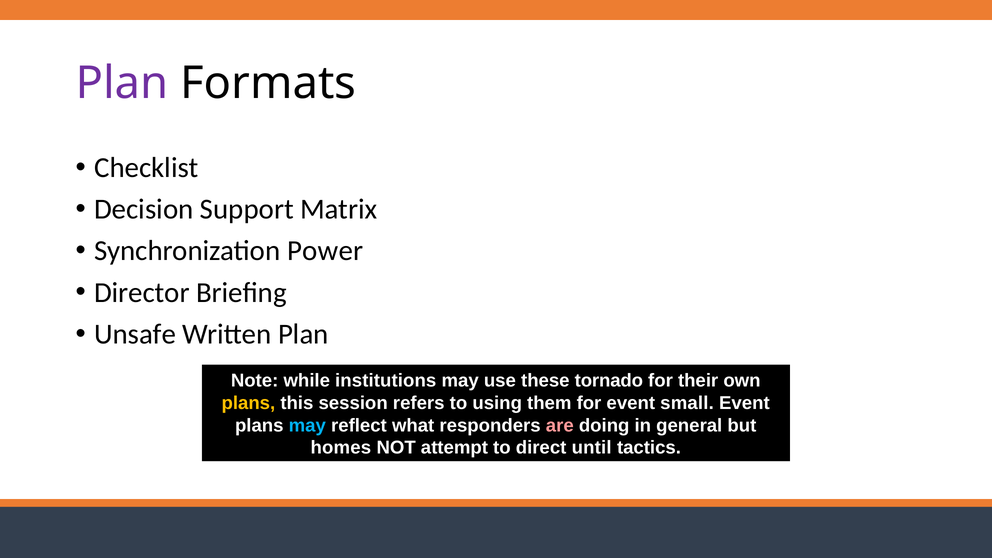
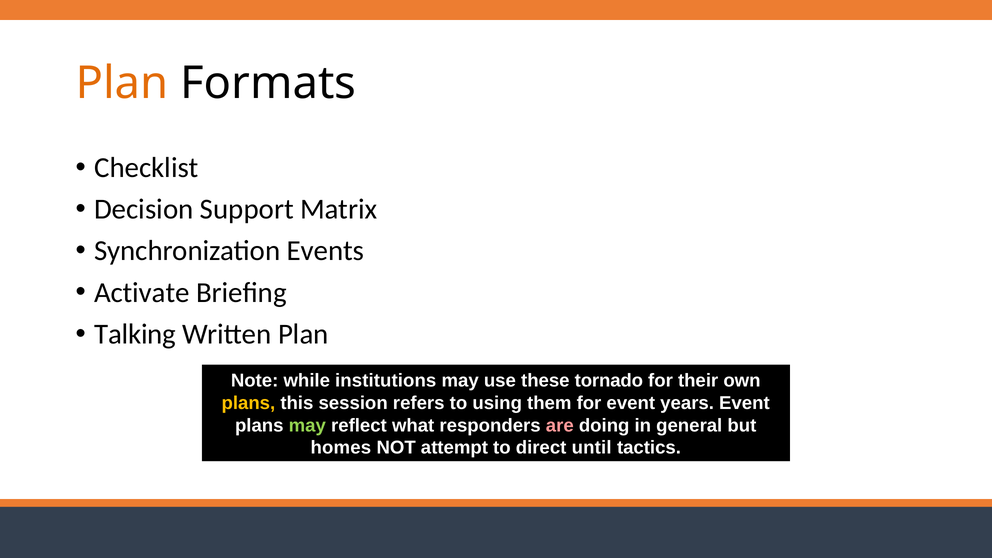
Plan colour: purple -> orange (122, 83)
Power: Power -> Events (325, 251)
Director: Director -> Activate (142, 292)
Unsafe: Unsafe -> Talking (135, 334)
small: small -> years (687, 403)
may colour: light blue -> light green (307, 425)
